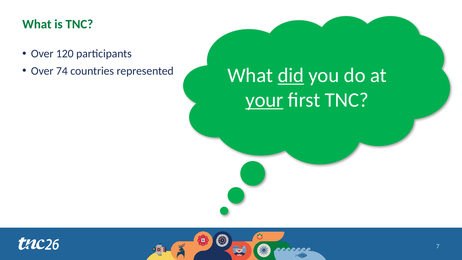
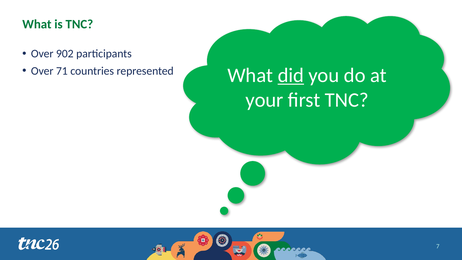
120: 120 -> 902 (65, 54)
74: 74 -> 71 (62, 71)
your underline: present -> none (264, 100)
